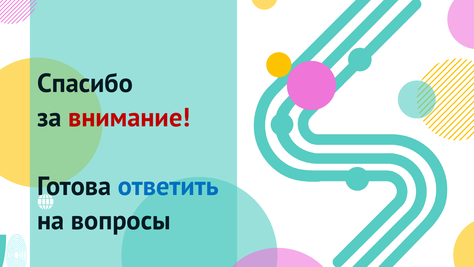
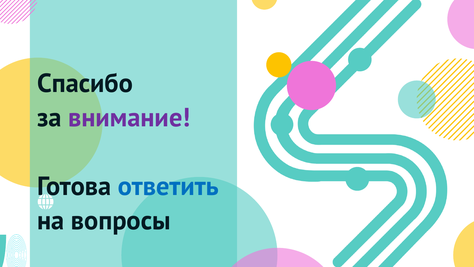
внимание colour: red -> purple (129, 118)
